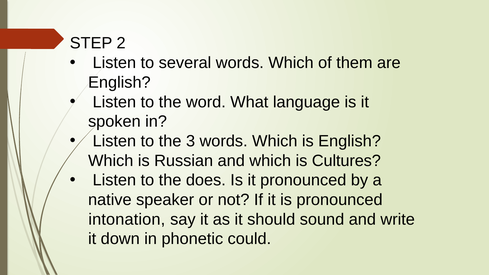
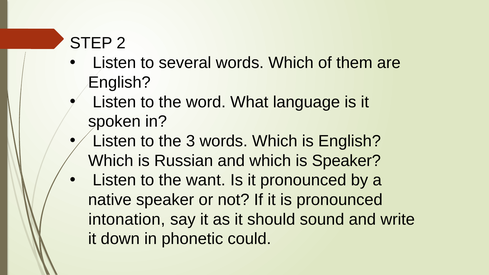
is Cultures: Cultures -> Speaker (346, 161)
does: does -> want (206, 180)
